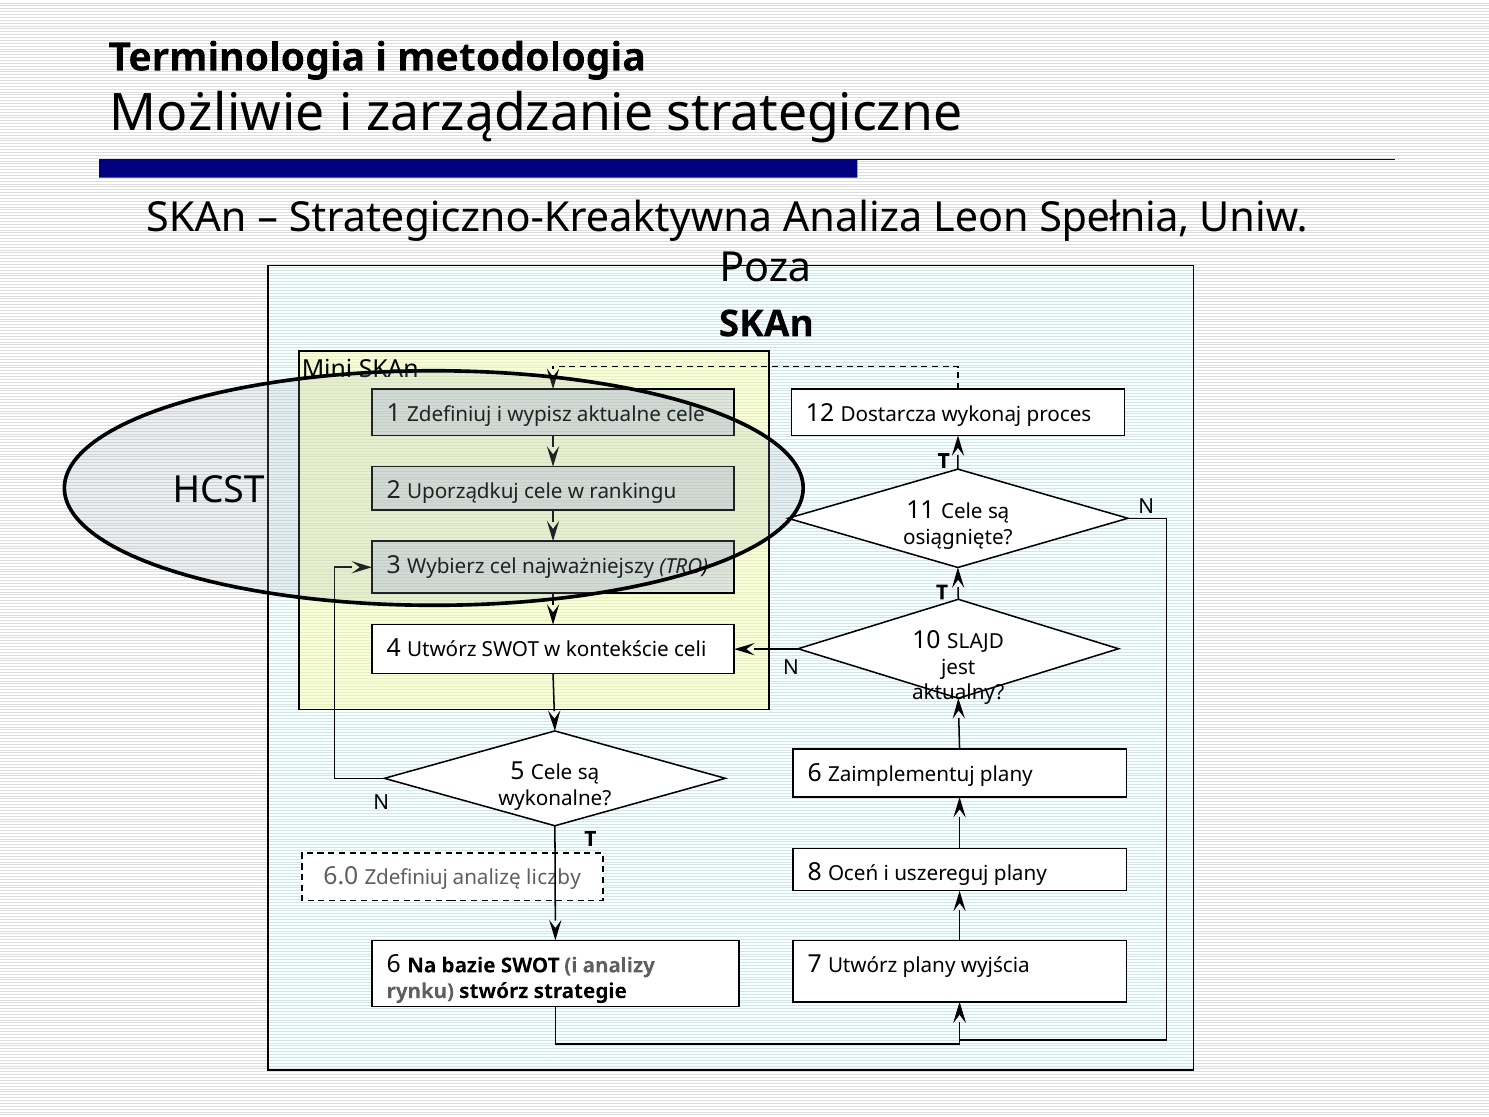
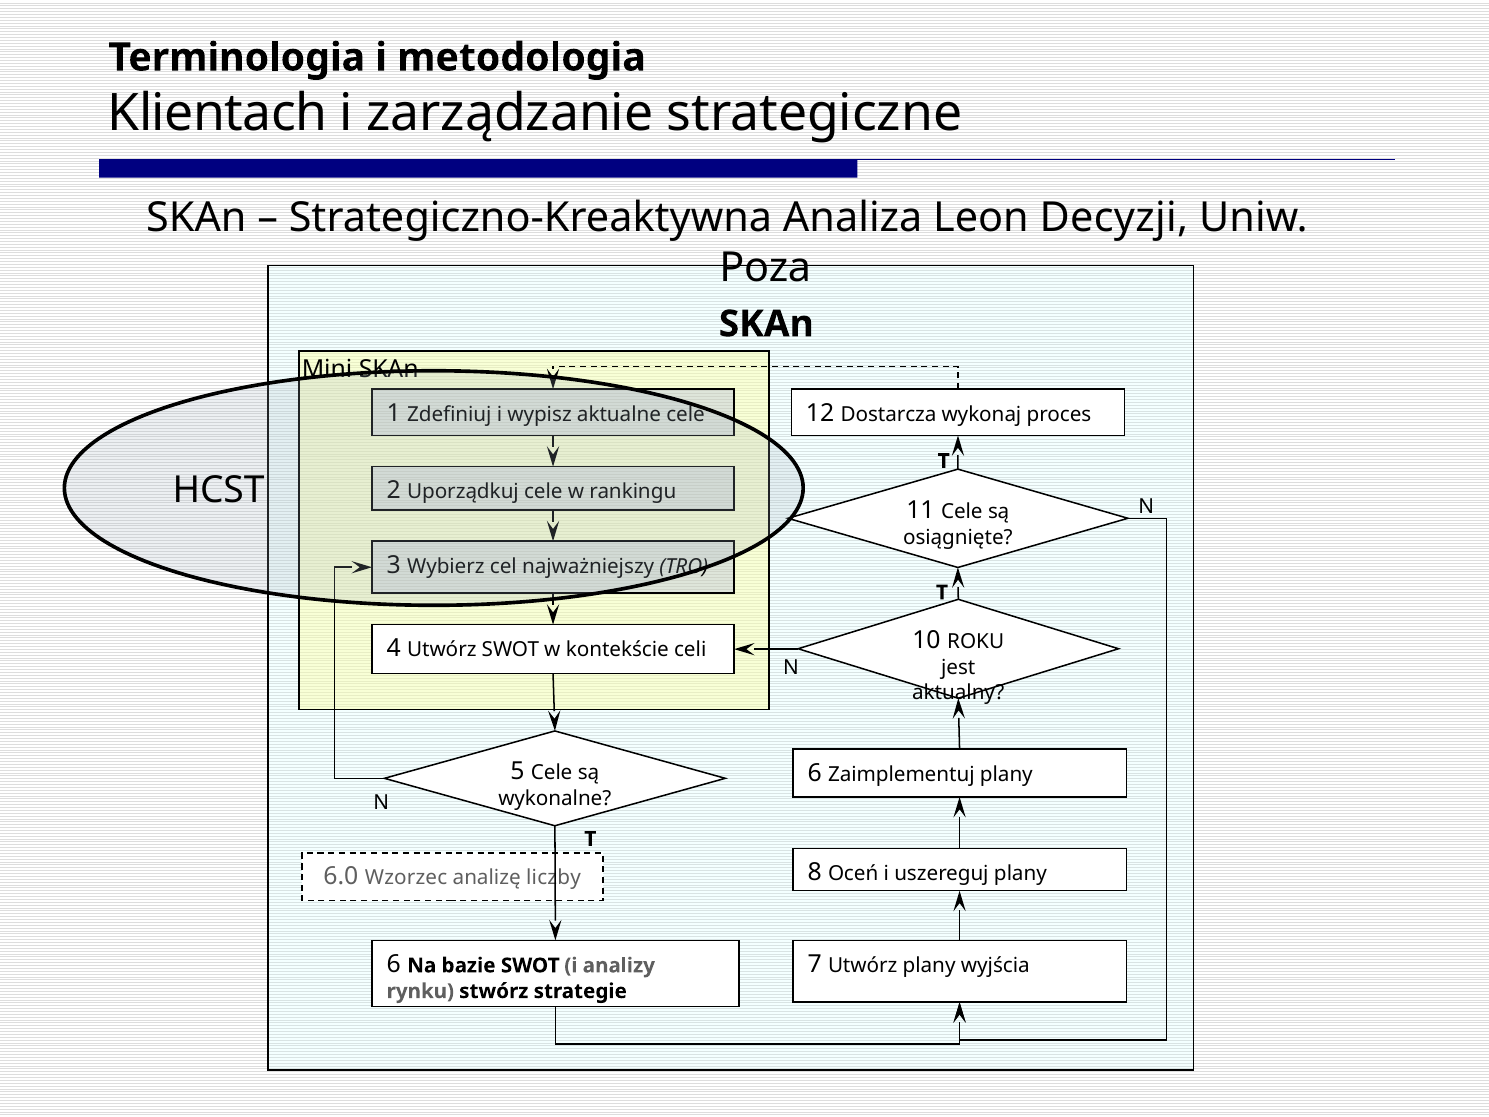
Możliwie: Możliwie -> Klientach (218, 113)
Spełnia: Spełnia -> Decyzji (1114, 218)
SLAJD: SLAJD -> ROKU (976, 642)
6.0 Zdefiniuj: Zdefiniuj -> Wzorzec (406, 878)
